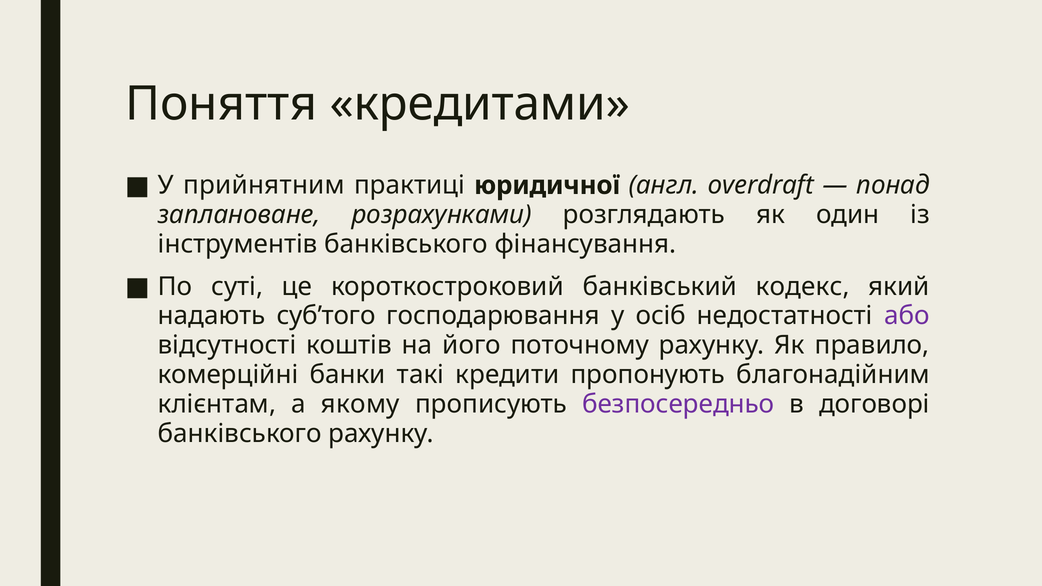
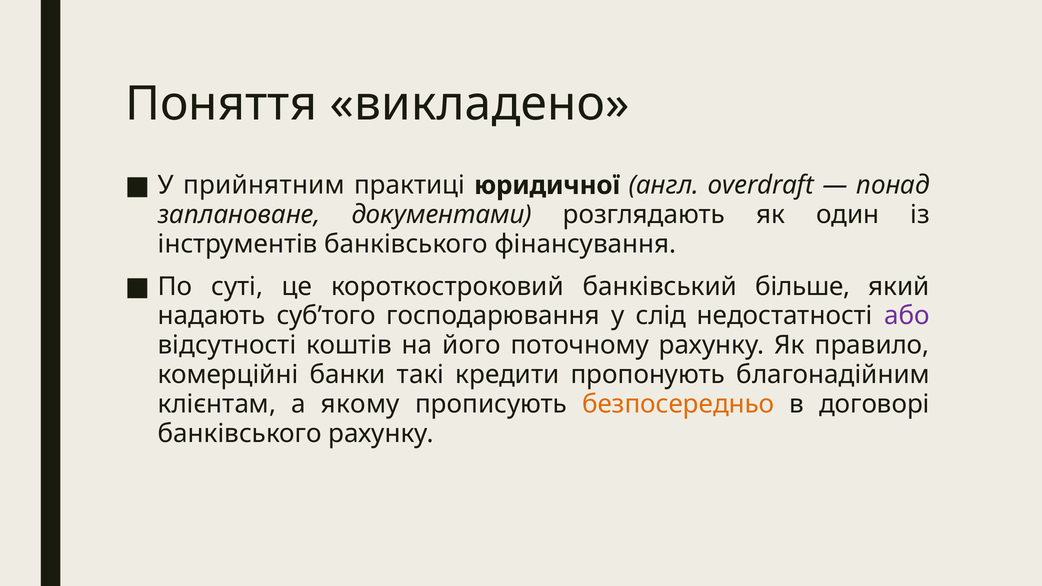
кредитами: кредитами -> викладено (480, 104)
розрахунками: розрахунками -> документами (442, 215)
кодекс: кодекс -> більше (803, 287)
осіб: осіб -> слід (661, 316)
безпосередньо colour: purple -> orange (678, 404)
